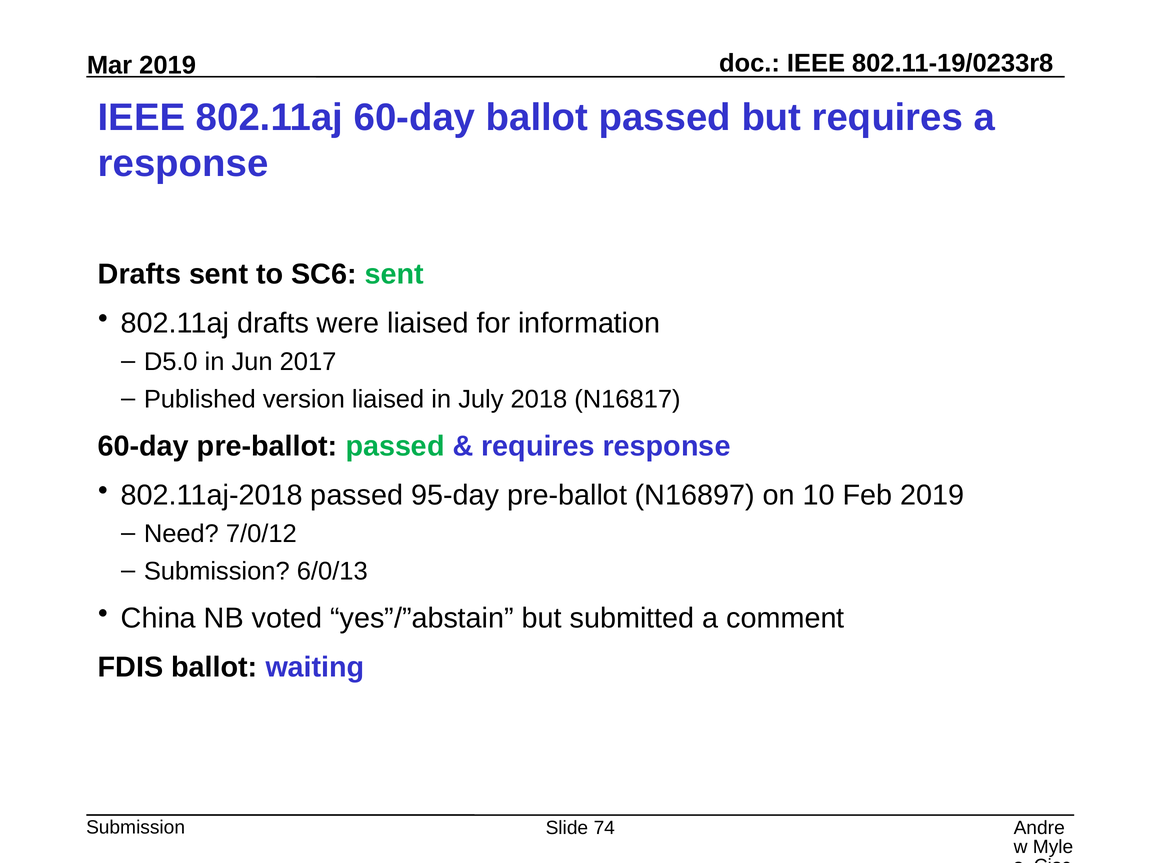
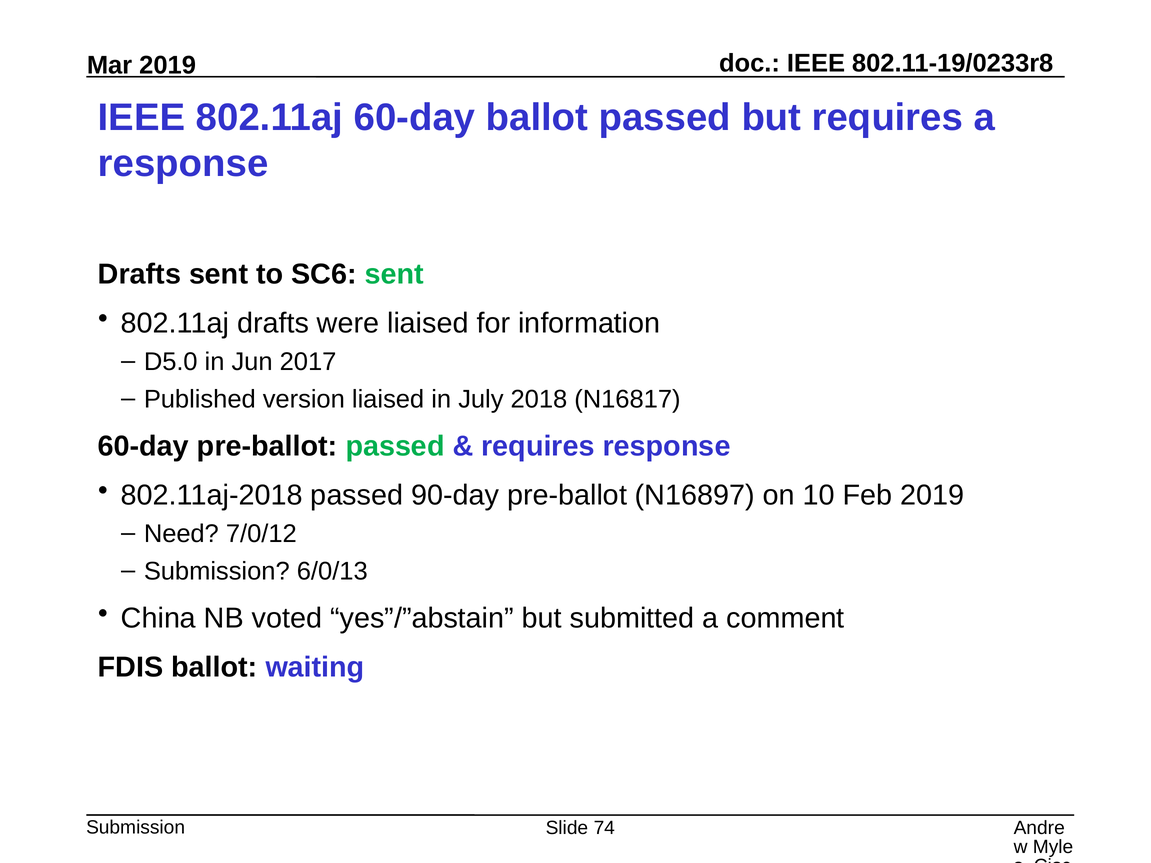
95-day: 95-day -> 90-day (455, 495)
